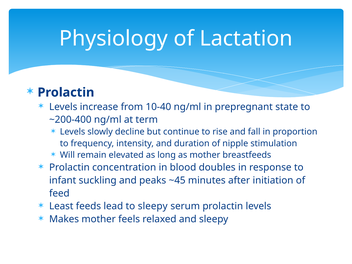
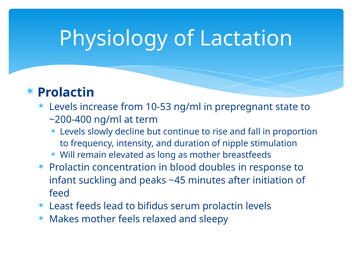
10-40: 10-40 -> 10-53 (158, 107)
to sleepy: sleepy -> bifidus (153, 206)
